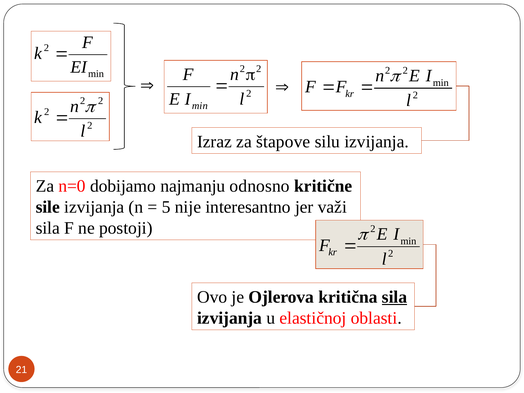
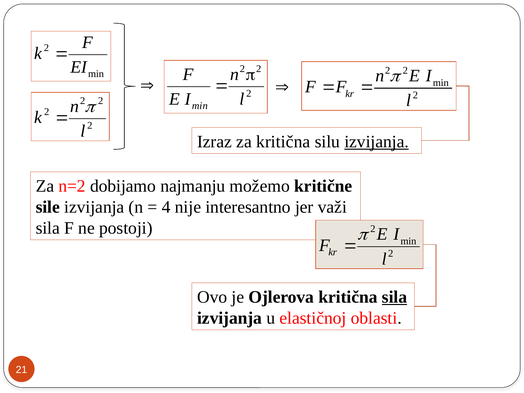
za štapove: štapove -> kritična (283, 142)
izvijanja underline: none -> present (377, 142)
n=0: n=0 -> n=2 (72, 186)
odnosno: odnosno -> možemo (260, 186)
5: 5 -> 4 (166, 207)
